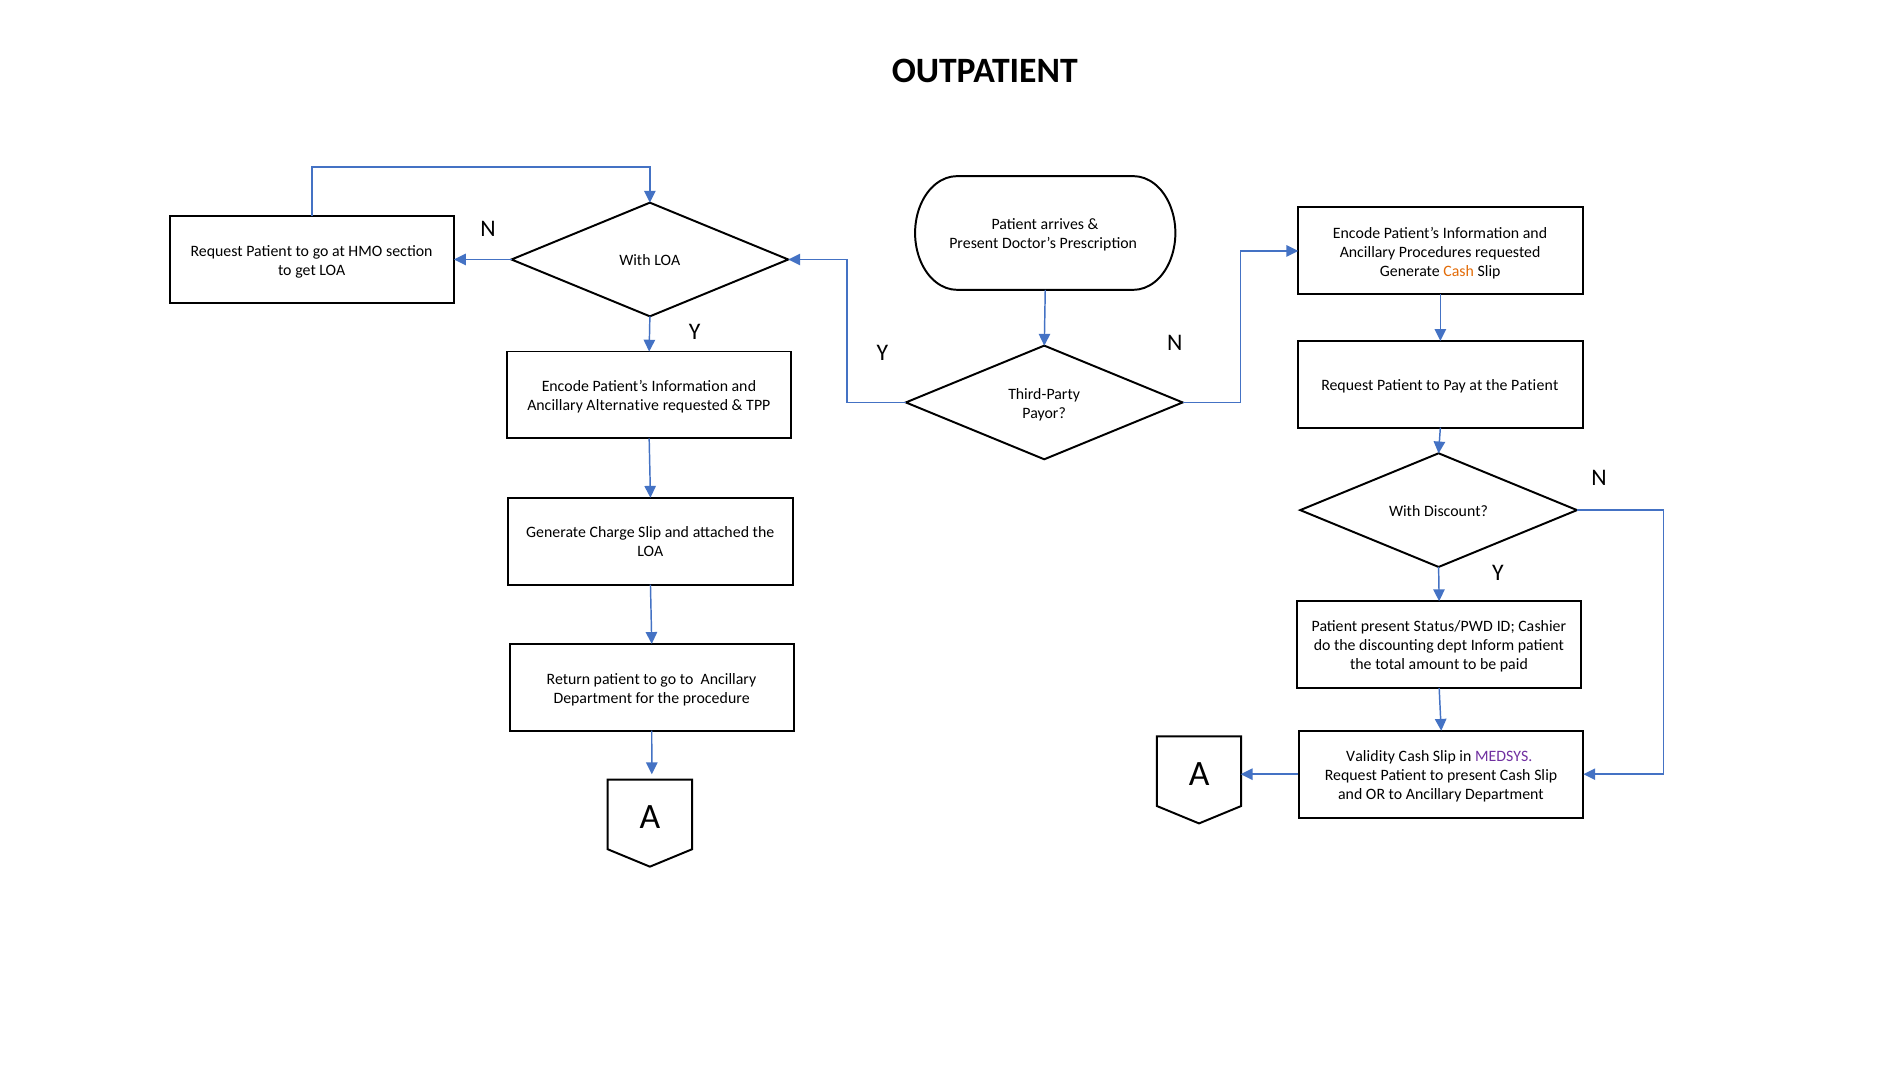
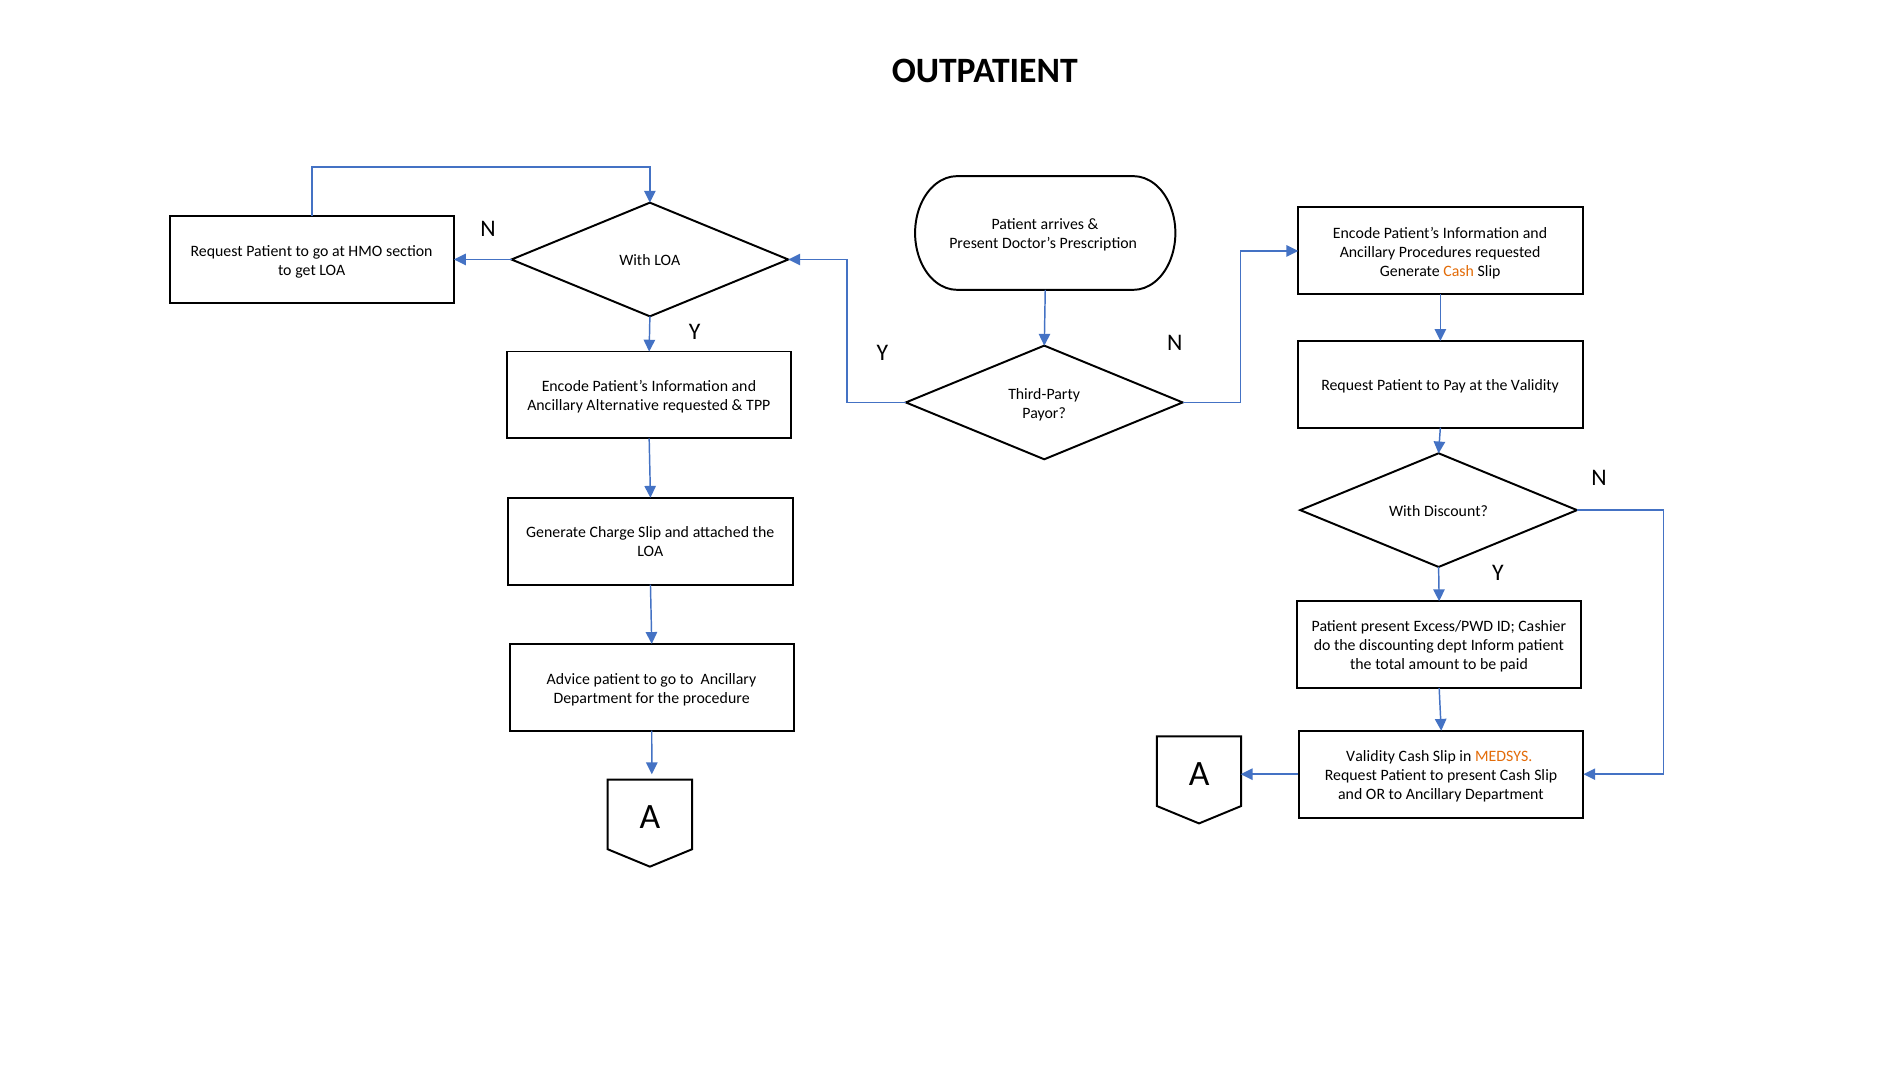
the Patient: Patient -> Validity (1535, 385)
Status/PWD: Status/PWD -> Excess/PWD (1453, 627)
Return: Return -> Advice (568, 679)
MEDSYS colour: purple -> orange (1504, 756)
